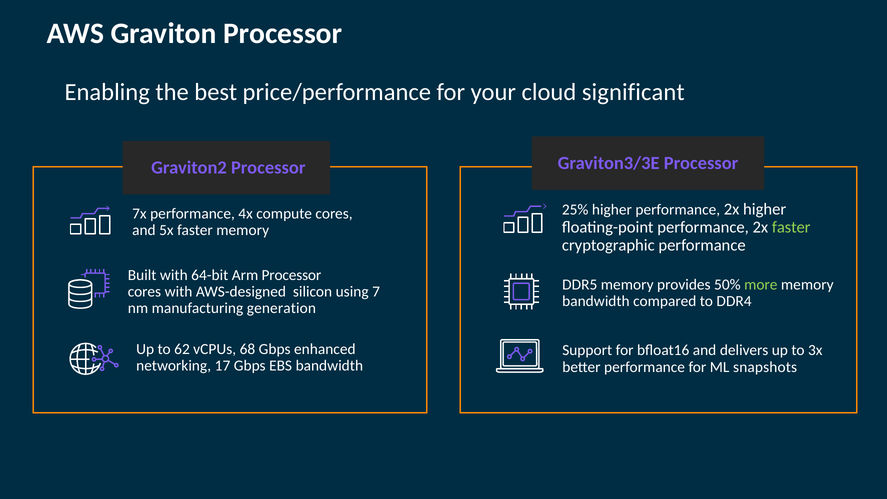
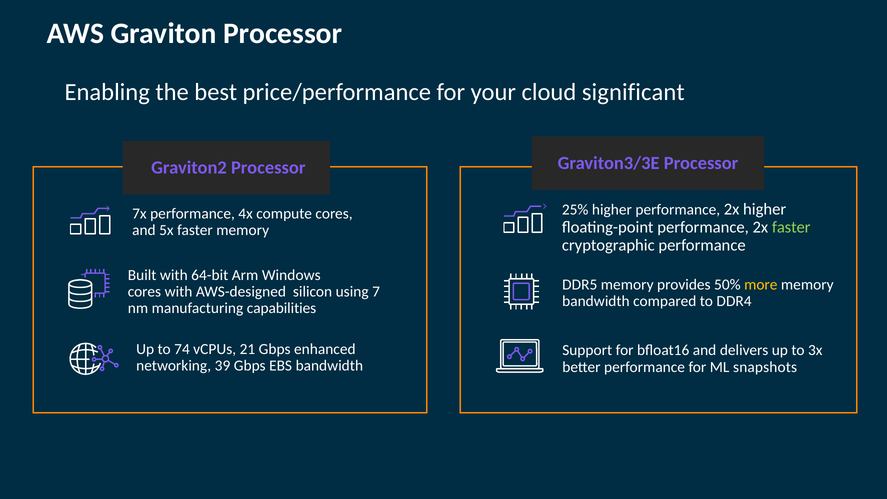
Arm Processor: Processor -> Windows (291, 275)
more colour: light green -> yellow (761, 285)
generation: generation -> capabilities (282, 308)
62: 62 -> 74 (182, 349)
68: 68 -> 21 (247, 349)
17: 17 -> 39 (223, 366)
